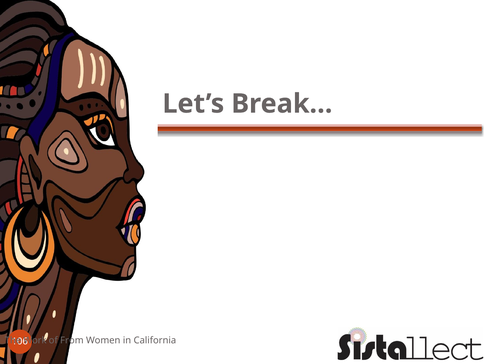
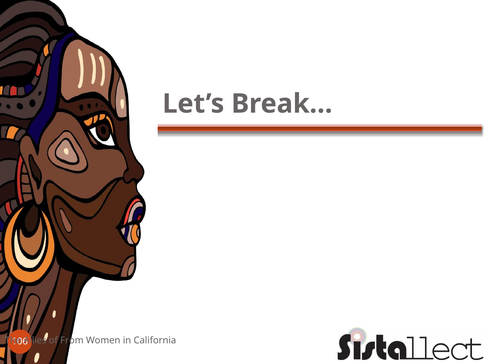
Work: Work -> Allies (35, 340)
